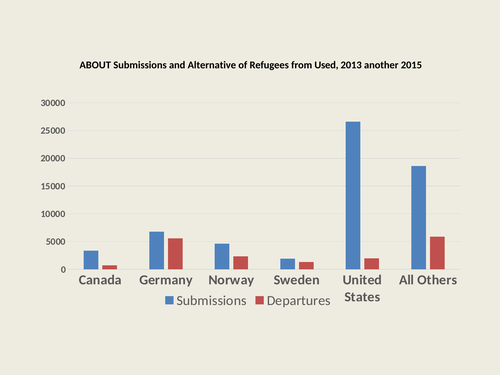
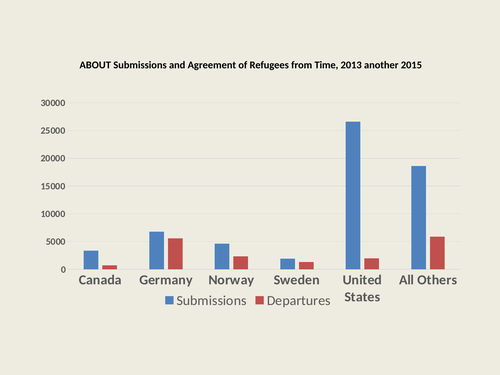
Alternative: Alternative -> Agreement (212, 65)
Used: Used -> Time (326, 65)
